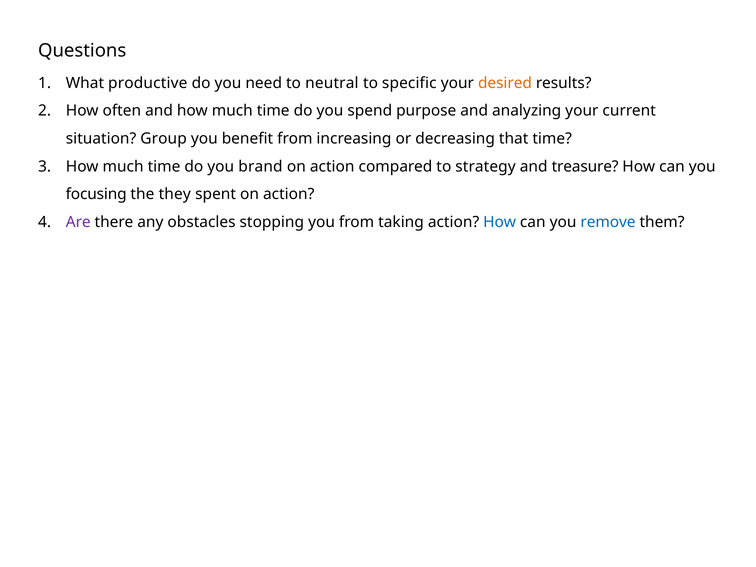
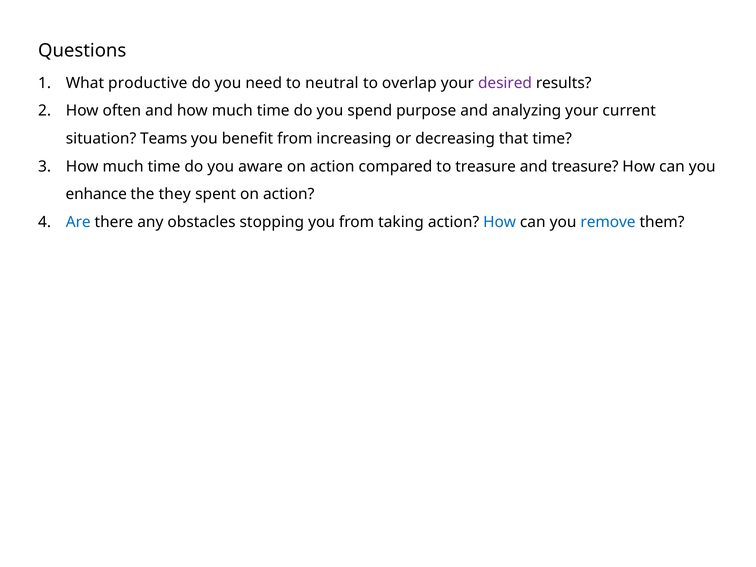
specific: specific -> overlap (409, 83)
desired colour: orange -> purple (505, 83)
Group: Group -> Teams (164, 139)
brand: brand -> aware (261, 166)
to strategy: strategy -> treasure (486, 166)
focusing: focusing -> enhance (96, 194)
Are colour: purple -> blue (78, 222)
